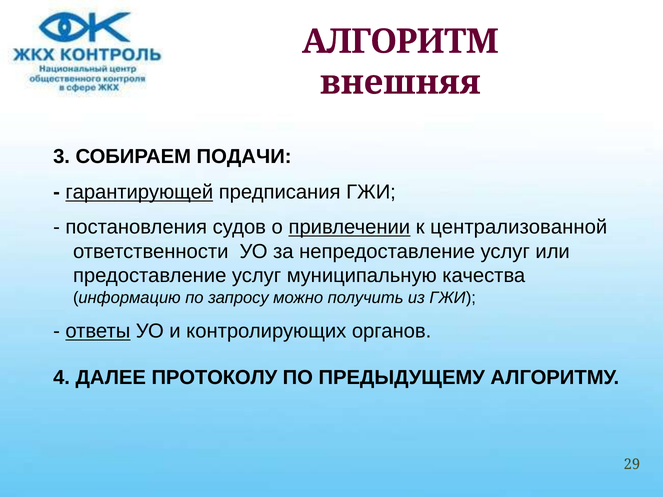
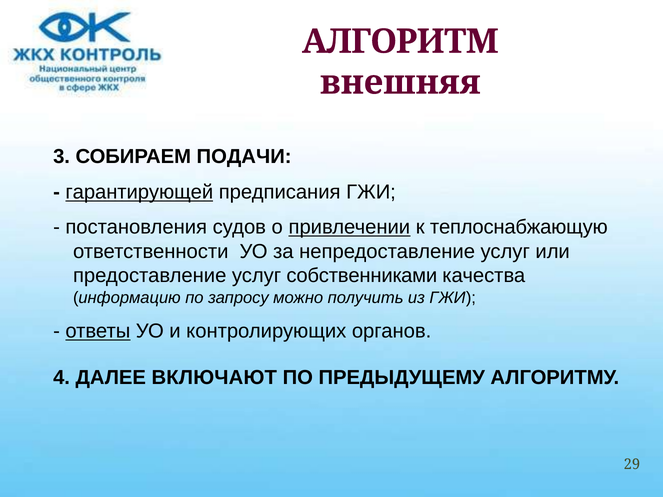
централизованной: централизованной -> теплоснабжающую (519, 227)
муниципальную: муниципальную -> собственниками (362, 276)
ПРОТОКОЛУ: ПРОТОКОЛУ -> ВКЛЮЧАЮТ (214, 378)
